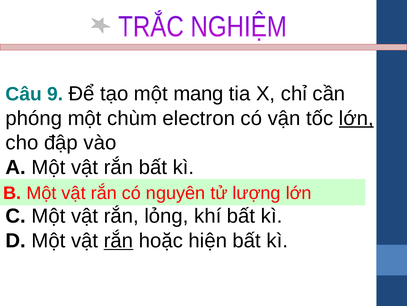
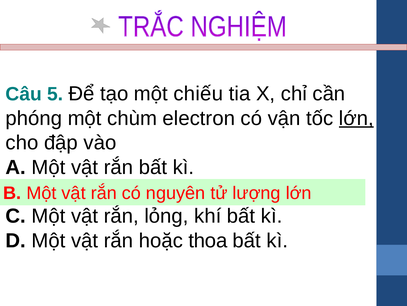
9: 9 -> 5 (55, 94)
mang: mang -> chiếu (198, 94)
rắn underline: present -> none (118, 240)
hiện: hiện -> thoa (208, 240)
